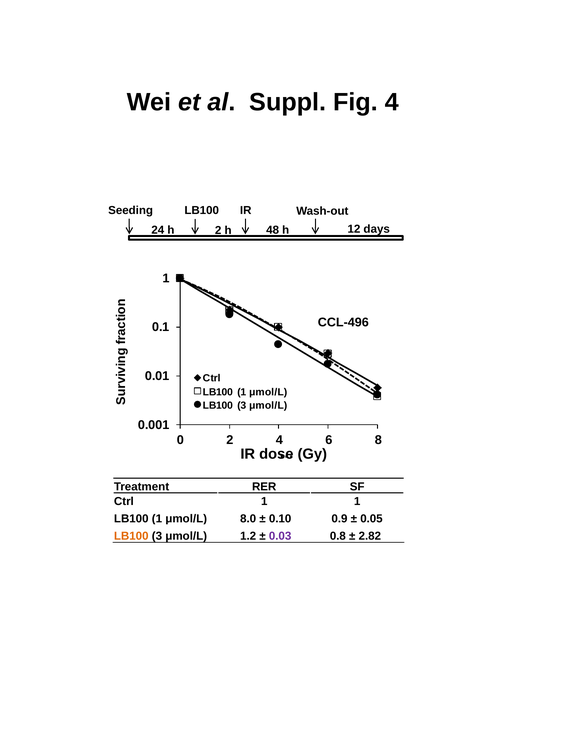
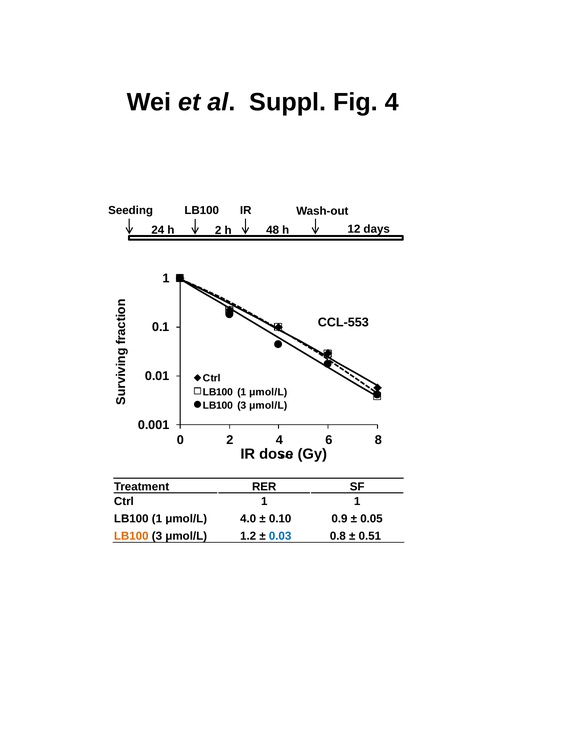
CCL-496: CCL-496 -> CCL-553 (343, 322)
8.0: 8.0 -> 4.0 (248, 518)
0.03 colour: purple -> blue (280, 536)
2.82: 2.82 -> 0.51 (370, 536)
